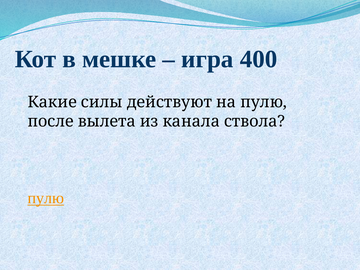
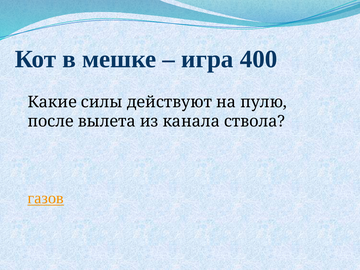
пулю: пулю -> газов (46, 198)
